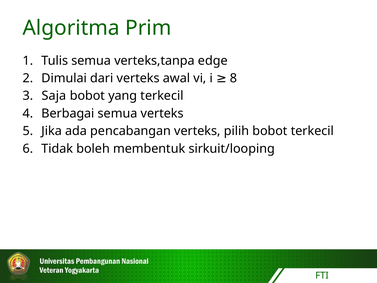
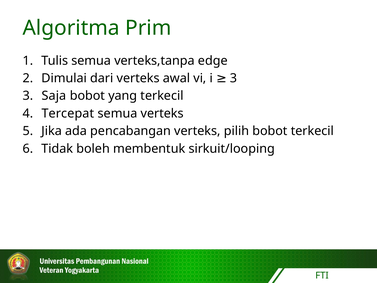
i 8: 8 -> 3 (234, 78)
Berbagai: Berbagai -> Tercepat (68, 113)
